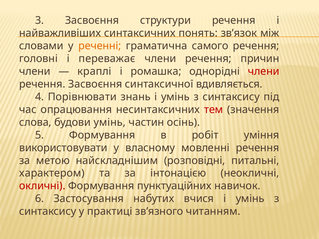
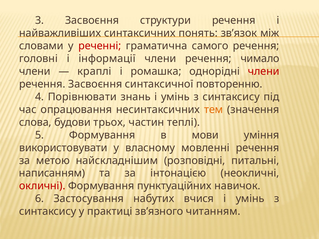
реченні colour: orange -> red (100, 46)
переважає: переважає -> інформації (107, 59)
причин: причин -> чимало (260, 59)
вдивляється: вдивляється -> повторенню (229, 84)
тем colour: red -> orange (214, 110)
будови умінь: умінь -> трьох (110, 122)
осінь: осінь -> теплі (183, 122)
робіт: робіт -> мови (205, 135)
характером: характером -> написанням (52, 173)
